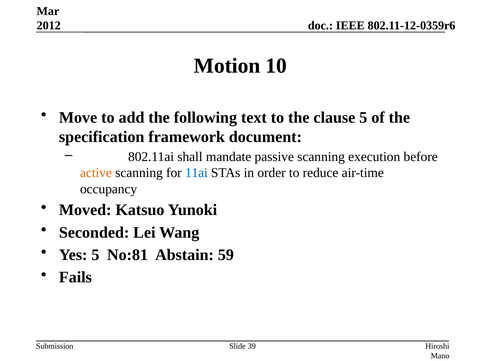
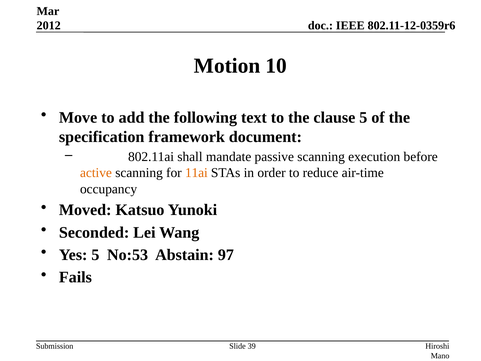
11ai colour: blue -> orange (196, 173)
No:81: No:81 -> No:53 (128, 255)
59: 59 -> 97 (226, 255)
